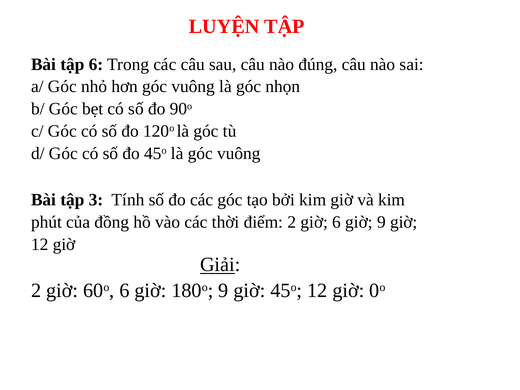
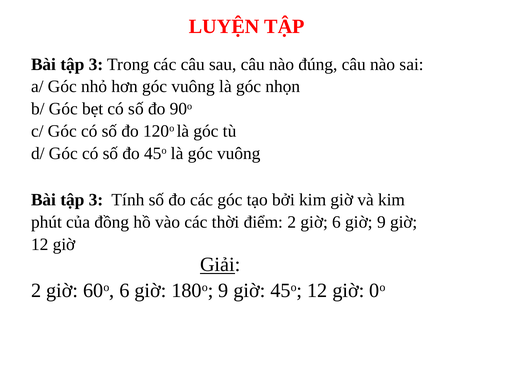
6: 6 -> 3 (96, 64)
